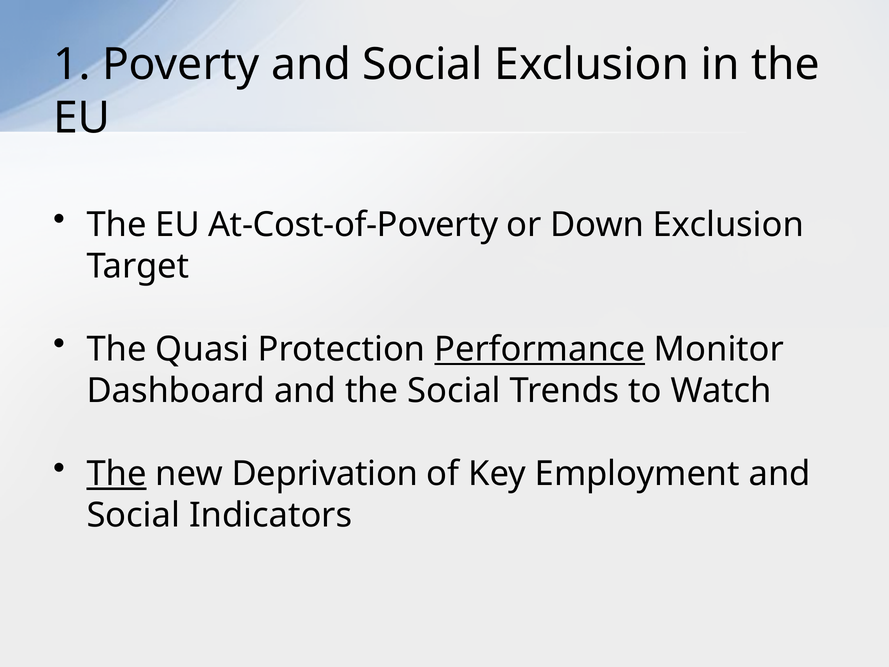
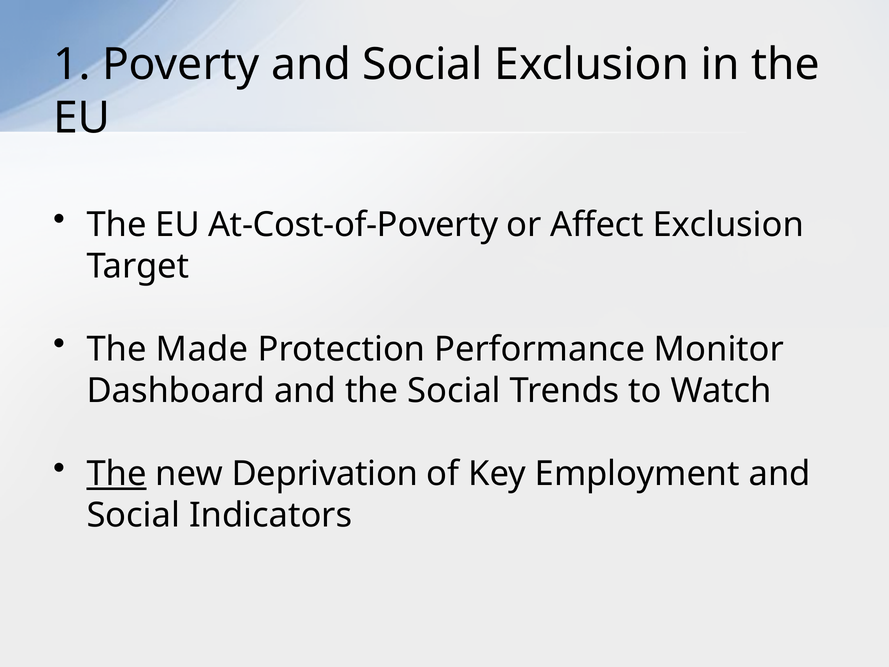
Down: Down -> Affect (597, 225)
Quasi: Quasi -> Made (202, 349)
Performance underline: present -> none (540, 349)
